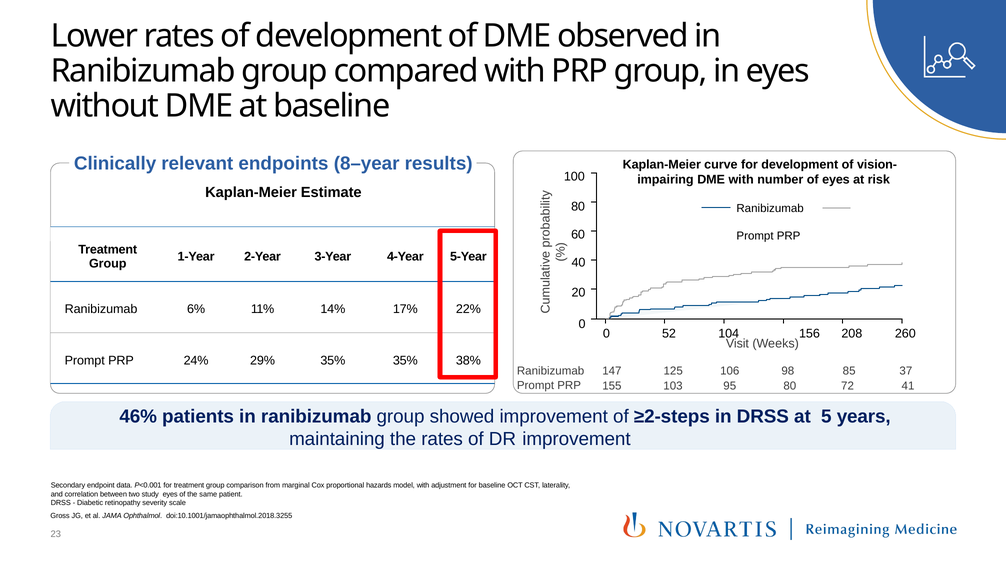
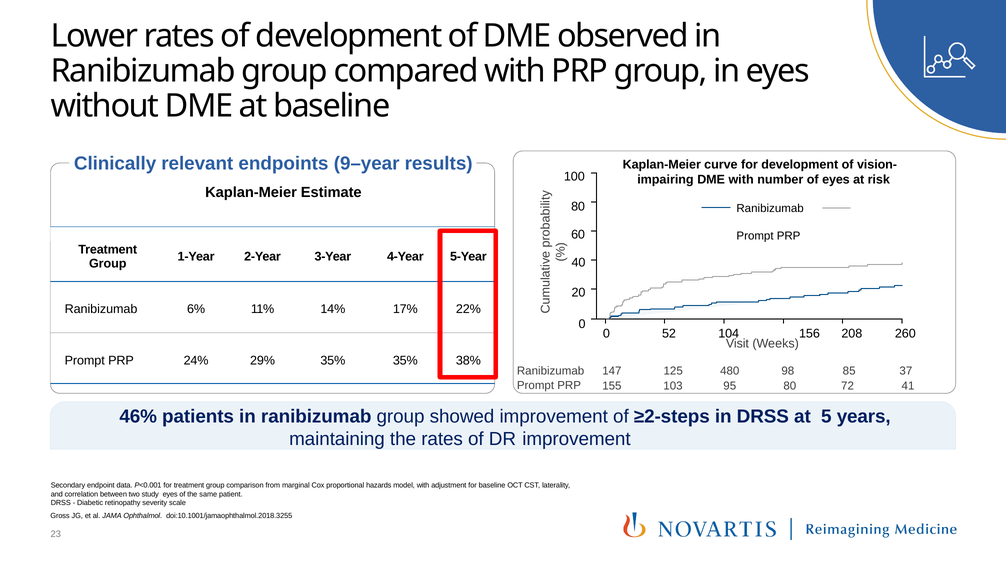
8–year: 8–year -> 9–year (367, 163)
106: 106 -> 480 (730, 371)
